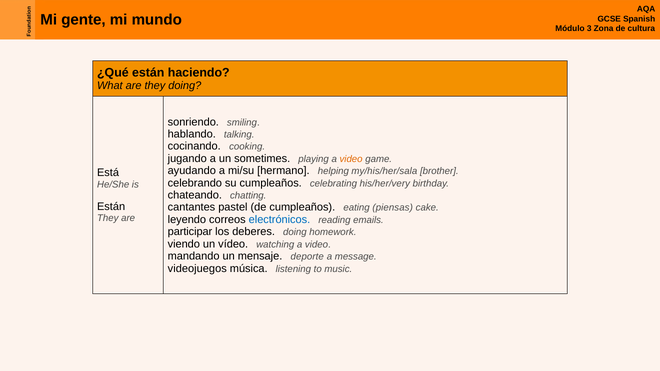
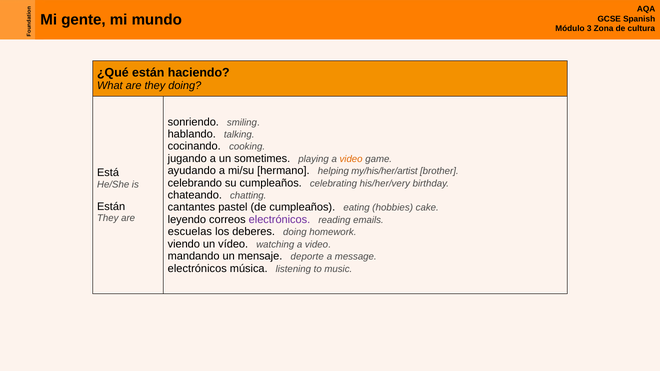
my/his/her/sala: my/his/her/sala -> my/his/her/artist (384, 171)
piensas: piensas -> hobbies (393, 208)
electrónicos colour: blue -> purple (279, 220)
participar: participar -> escuelas (190, 232)
videojuegos: videojuegos -> electrónicos (197, 269)
